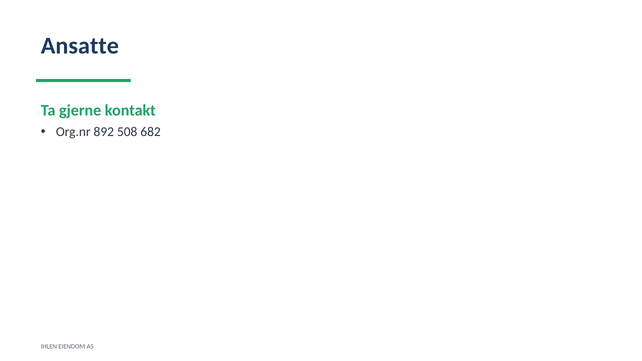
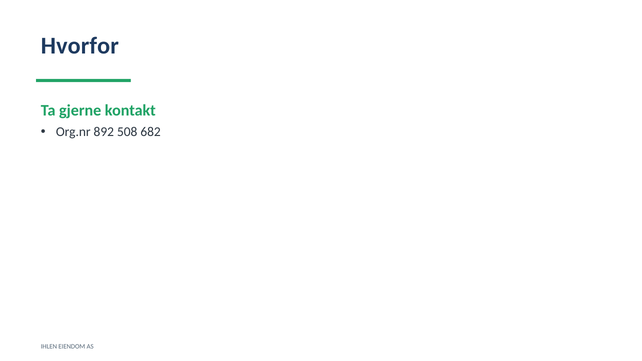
Ansatte: Ansatte -> Hvorfor (80, 46)
